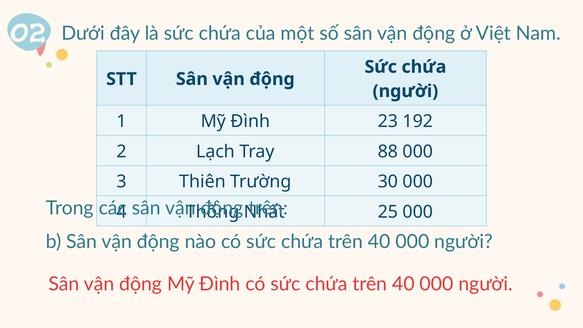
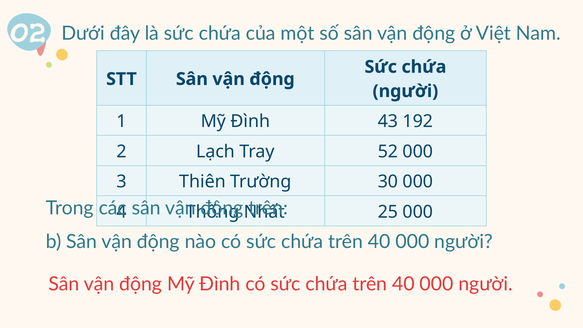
23: 23 -> 43 (388, 121)
88: 88 -> 52 (388, 152)
